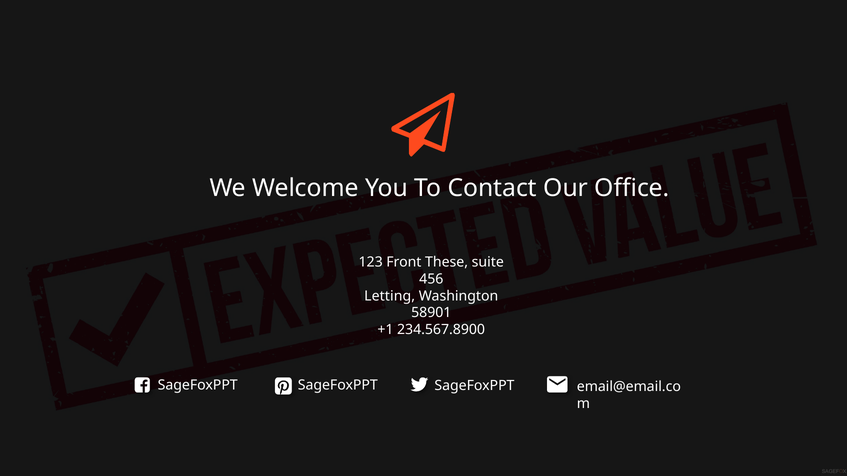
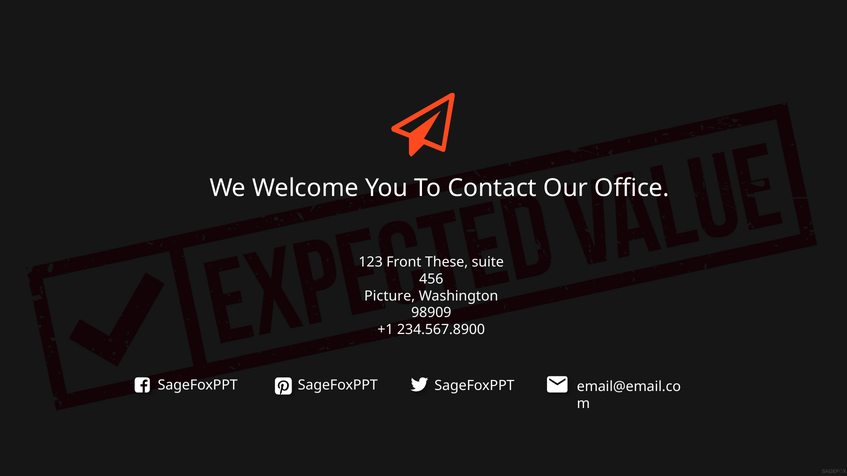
Letting: Letting -> Picture (390, 296)
58901: 58901 -> 98909 (431, 313)
